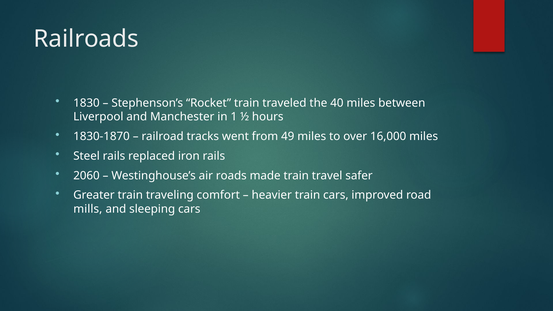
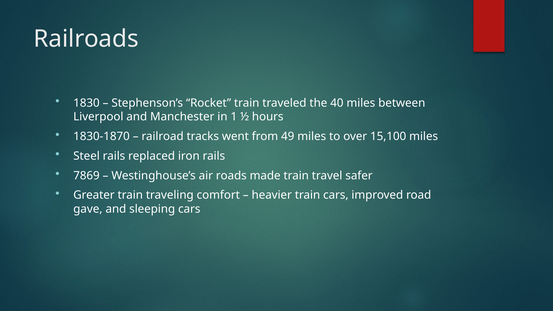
16,000: 16,000 -> 15,100 (388, 136)
2060: 2060 -> 7869 (86, 176)
mills: mills -> gave (88, 209)
